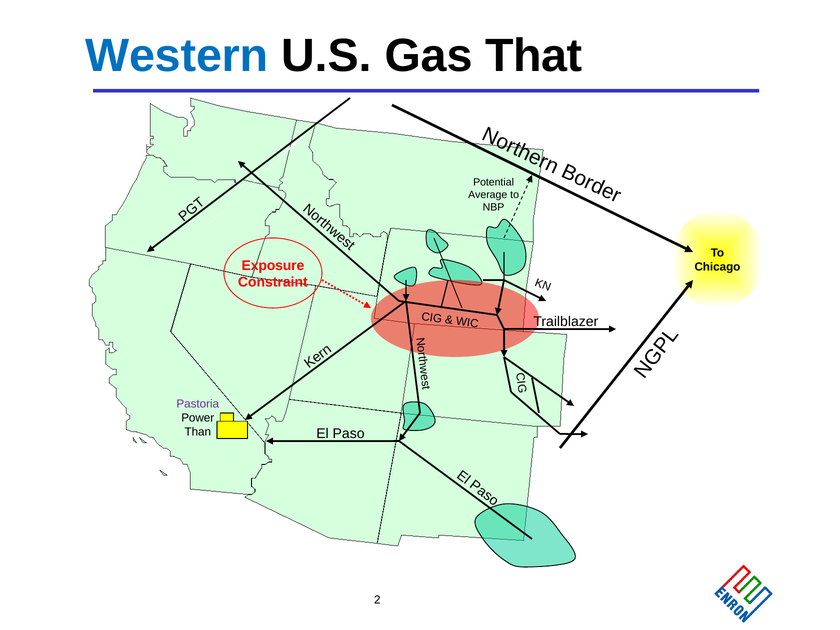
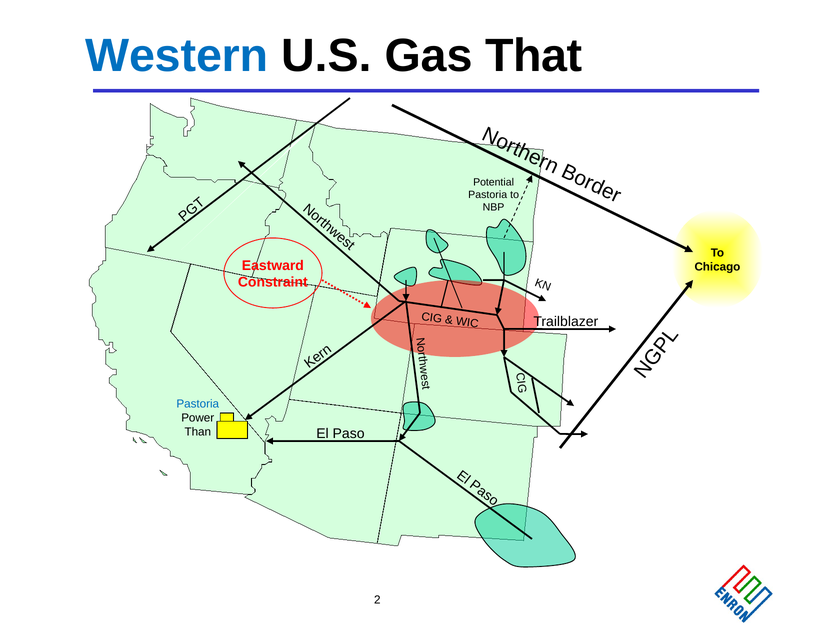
Average: Average -> Pastoria (488, 195)
Exposure: Exposure -> Eastward (273, 266)
Pastoria colour: purple -> blue (198, 404)
